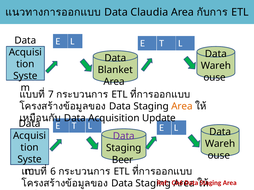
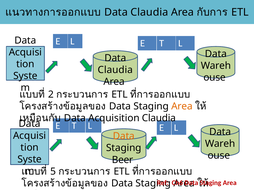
Blanket: Blanket -> Claudia (115, 70)
7: 7 -> 2 (51, 95)
Acquisition Update: Update -> Claudia (159, 118)
Data colour: purple -> orange (124, 136)
6: 6 -> 5 (53, 172)
